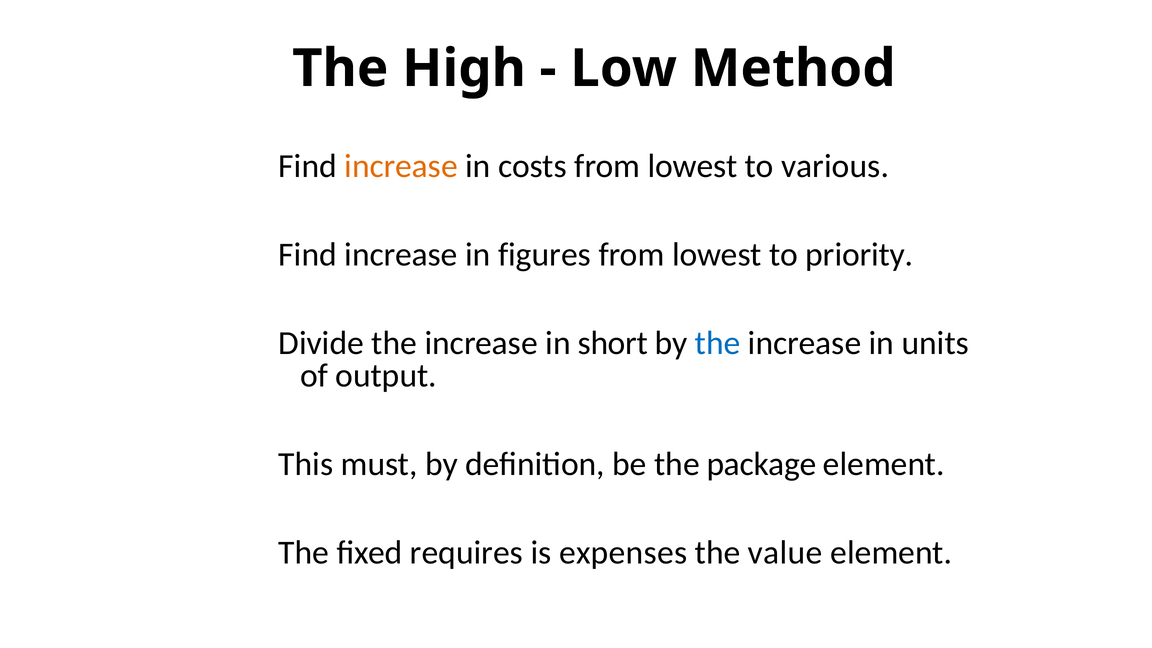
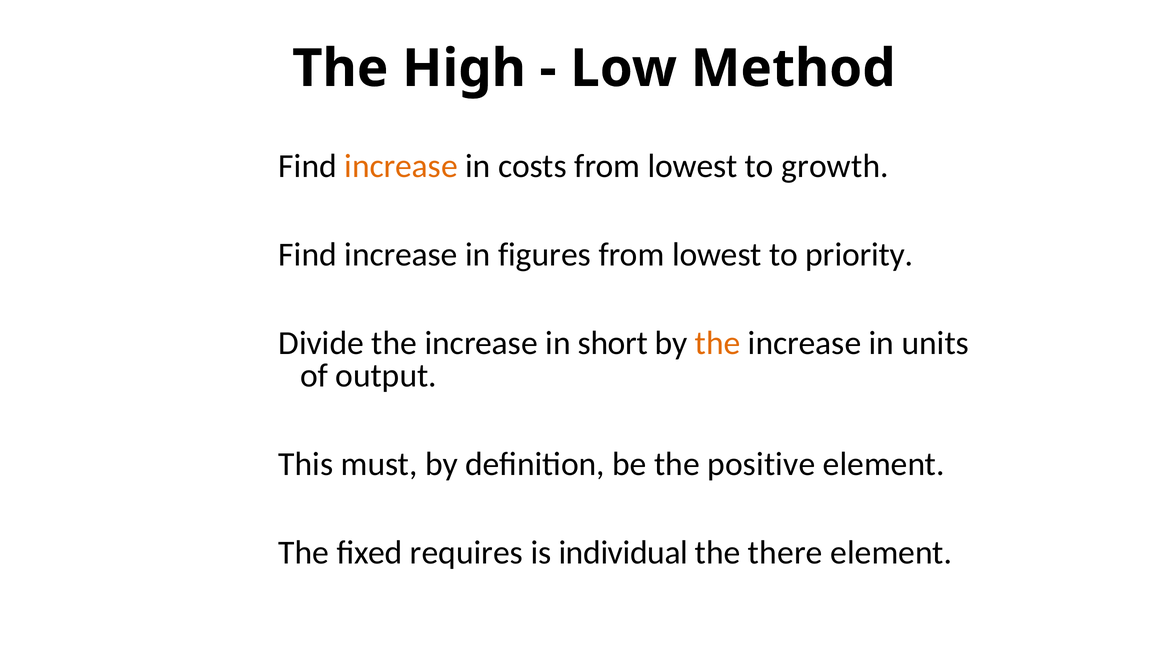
various: various -> growth (835, 166)
the colour: blue -> orange (718, 343)
package: package -> positive (761, 464)
expenses: expenses -> individual (623, 553)
value: value -> there (785, 553)
